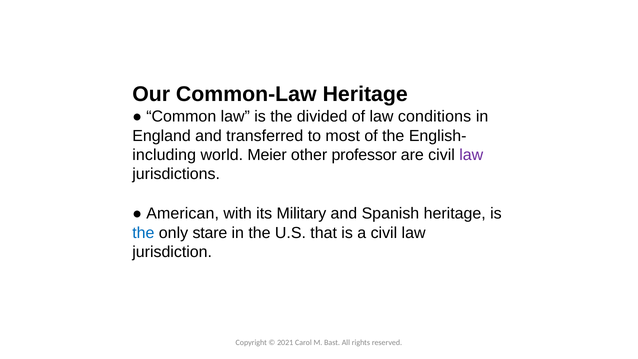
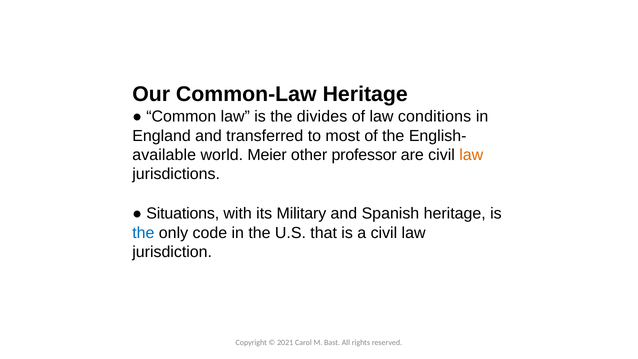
divided: divided -> divides (322, 117)
including: including -> available (164, 155)
law colour: purple -> orange (471, 155)
American: American -> Situations (183, 214)
stare: stare -> code (210, 233)
